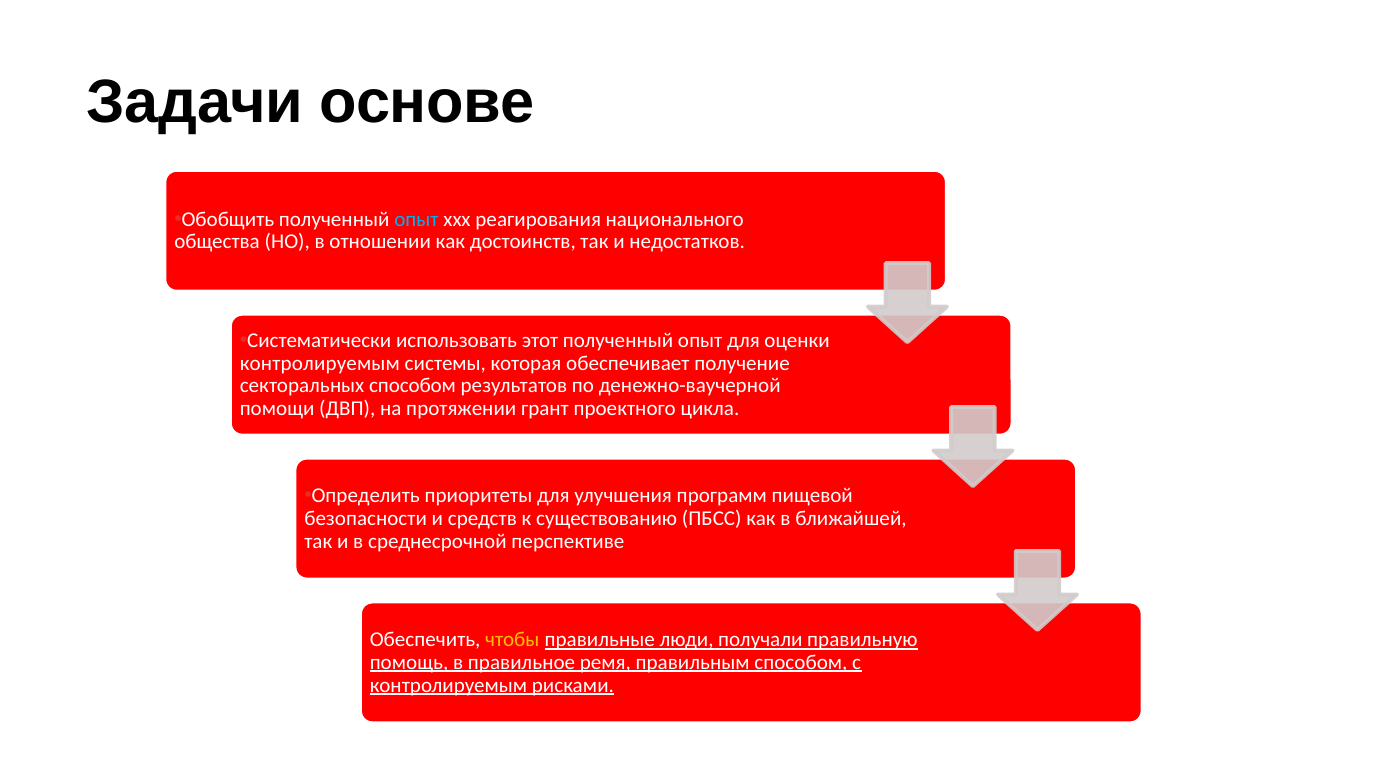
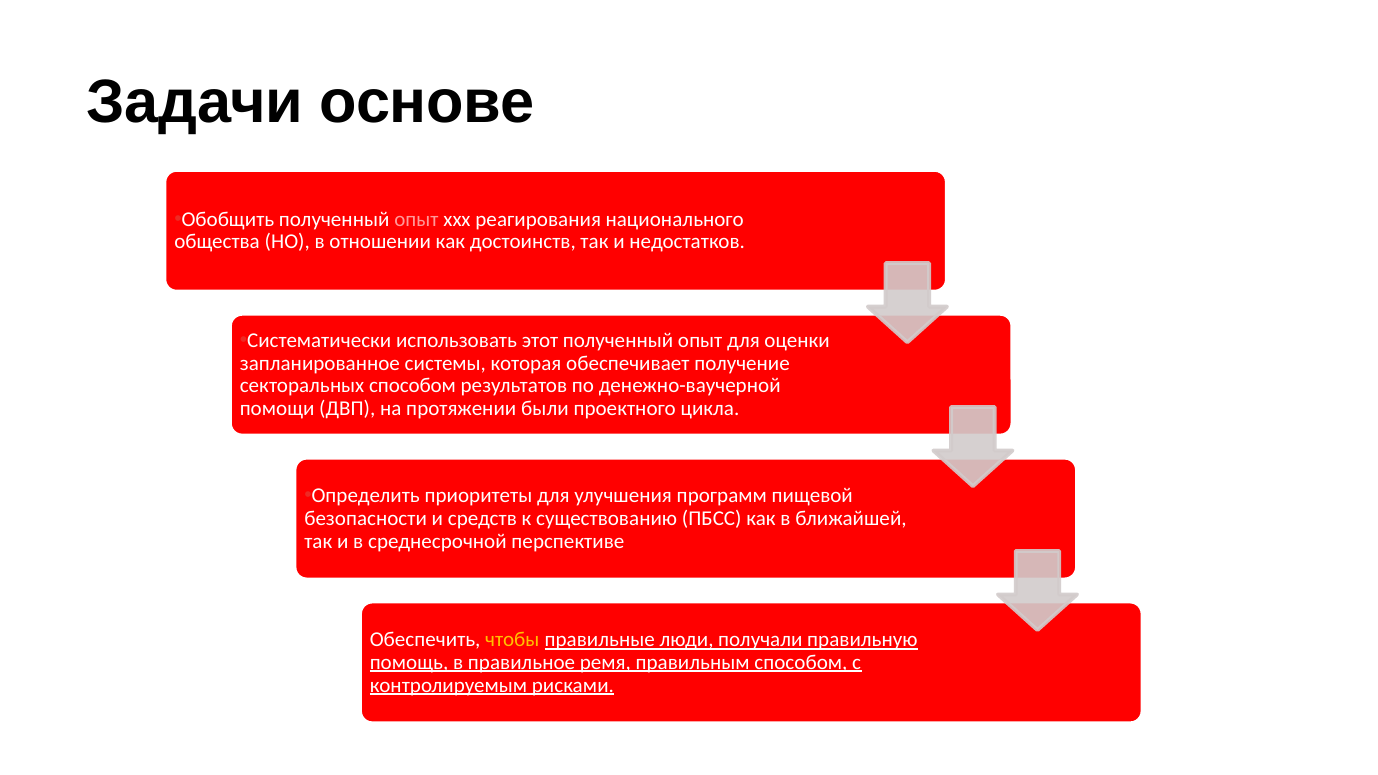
опыт colour: light blue -> pink (416, 219)
контролируемым: контролируемым -> запланированное (320, 363)
грант: грант -> были (545, 409)
